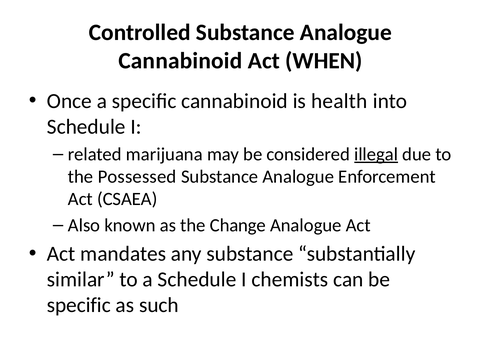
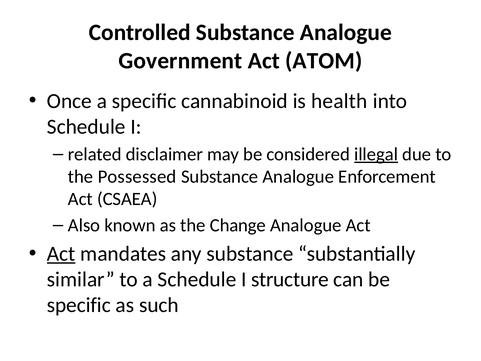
Cannabinoid: Cannabinoid -> Government (180, 61)
WHEN: WHEN -> ATOM (324, 61)
marijuana: marijuana -> disclaimer (164, 154)
Act underline: none -> present (61, 254)
chemists: chemists -> structure (290, 279)
